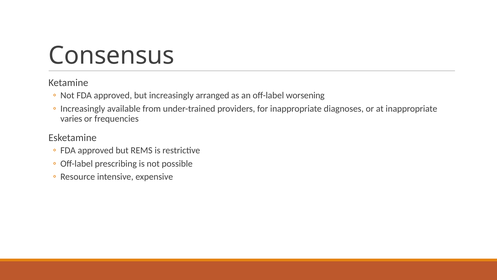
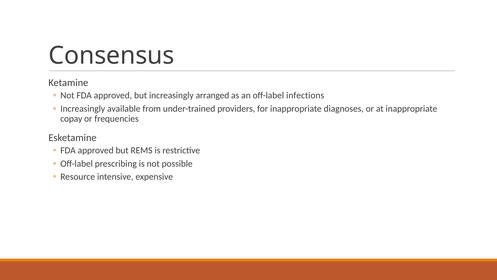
worsening: worsening -> infections (305, 95)
varies: varies -> copay (71, 119)
